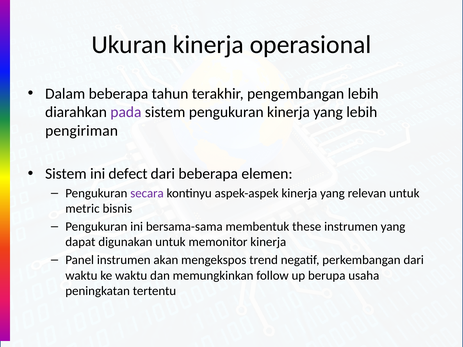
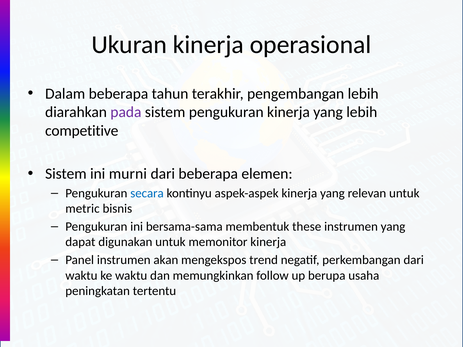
pengiriman: pengiriman -> competitive (82, 131)
defect: defect -> murni (128, 174)
secara colour: purple -> blue (147, 193)
